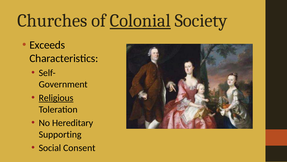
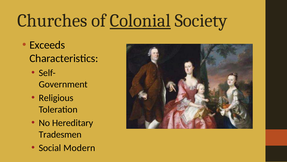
Religious underline: present -> none (56, 98)
Supporting: Supporting -> Tradesmen (60, 134)
Consent: Consent -> Modern (79, 148)
